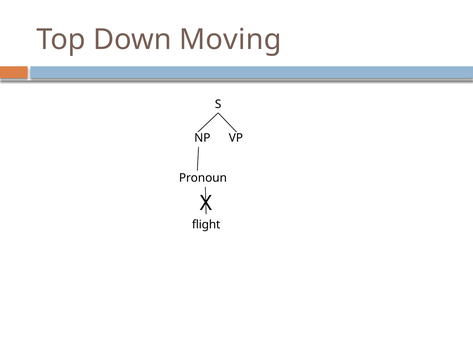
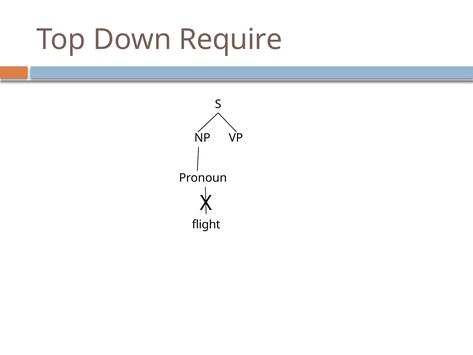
Moving: Moving -> Require (231, 39)
